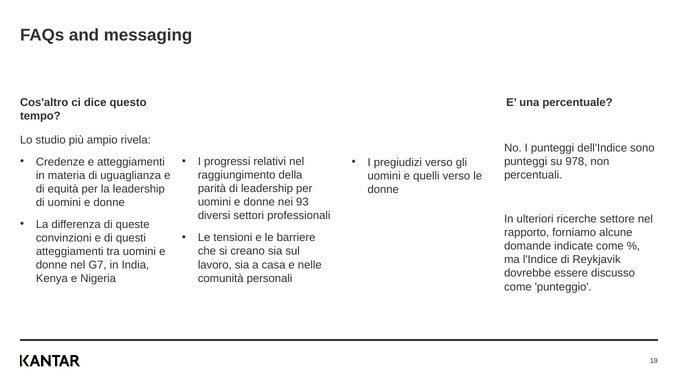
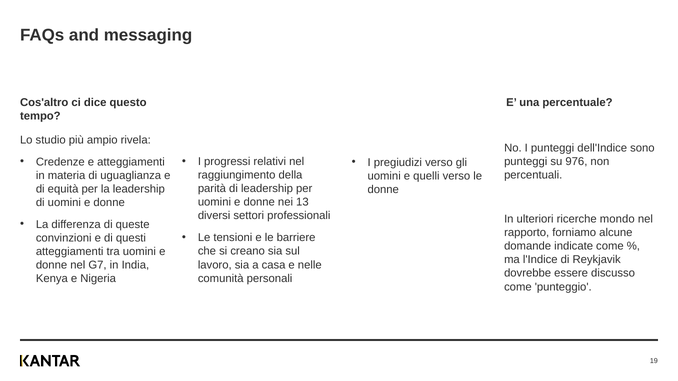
978: 978 -> 976 (576, 162)
93: 93 -> 13 (302, 202)
settore: settore -> mondo (617, 219)
